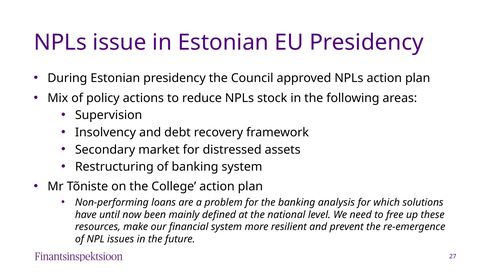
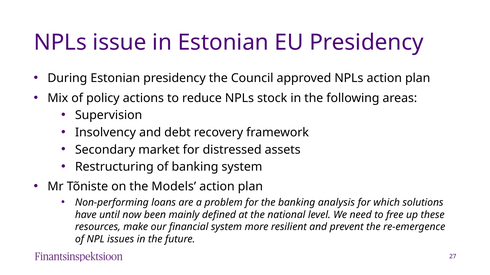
College: College -> Models (174, 187)
